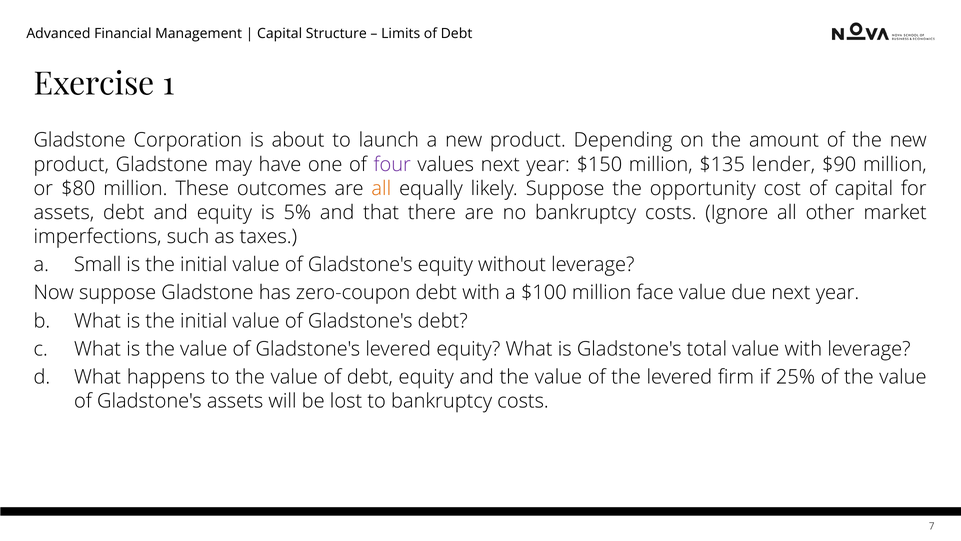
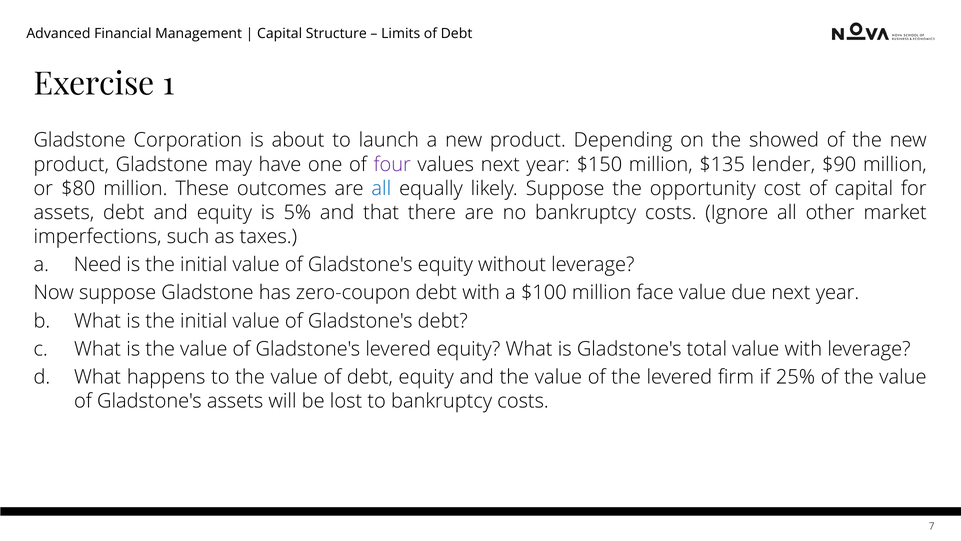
amount: amount -> showed (784, 140)
all colour: orange -> blue (381, 188)
Small: Small -> Need (98, 265)
